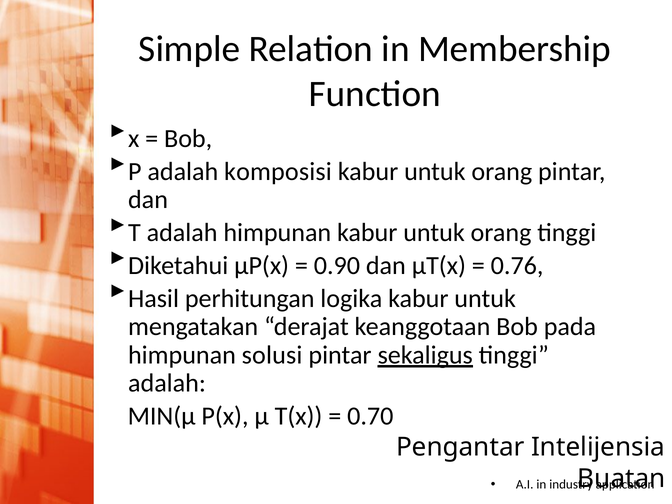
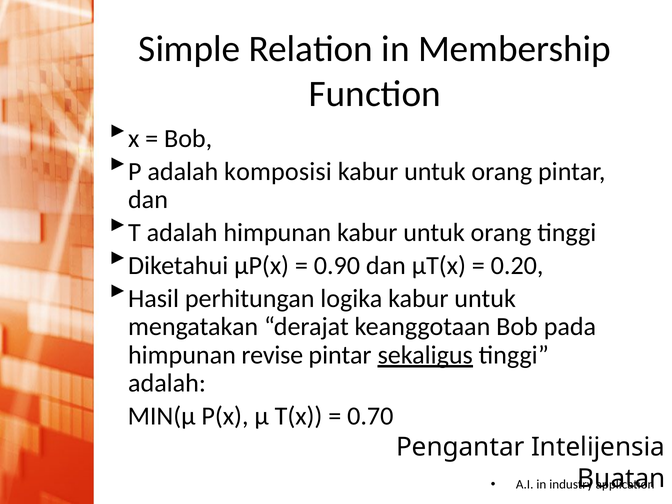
0.76: 0.76 -> 0.20 (517, 266)
solusi: solusi -> revise (272, 355)
